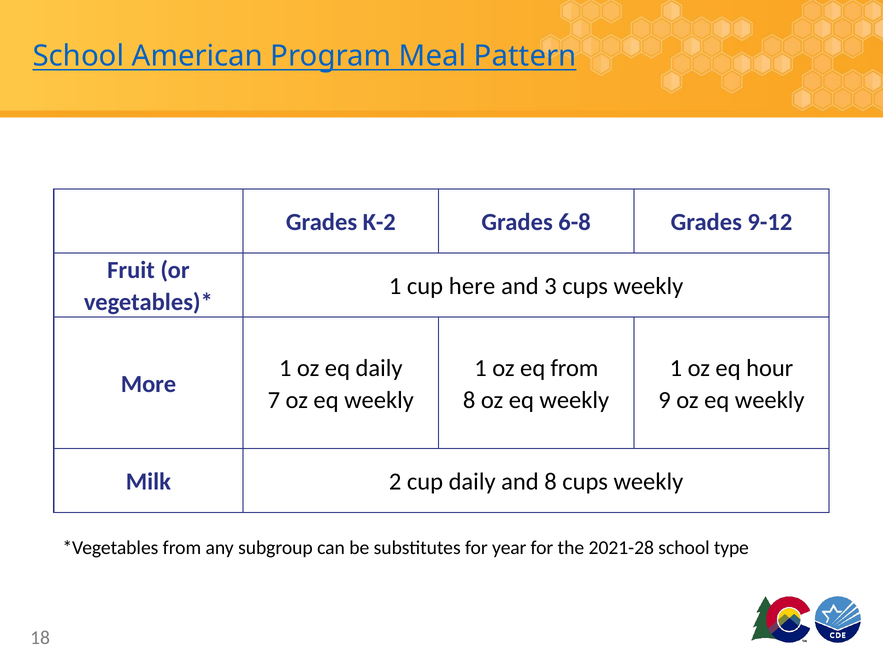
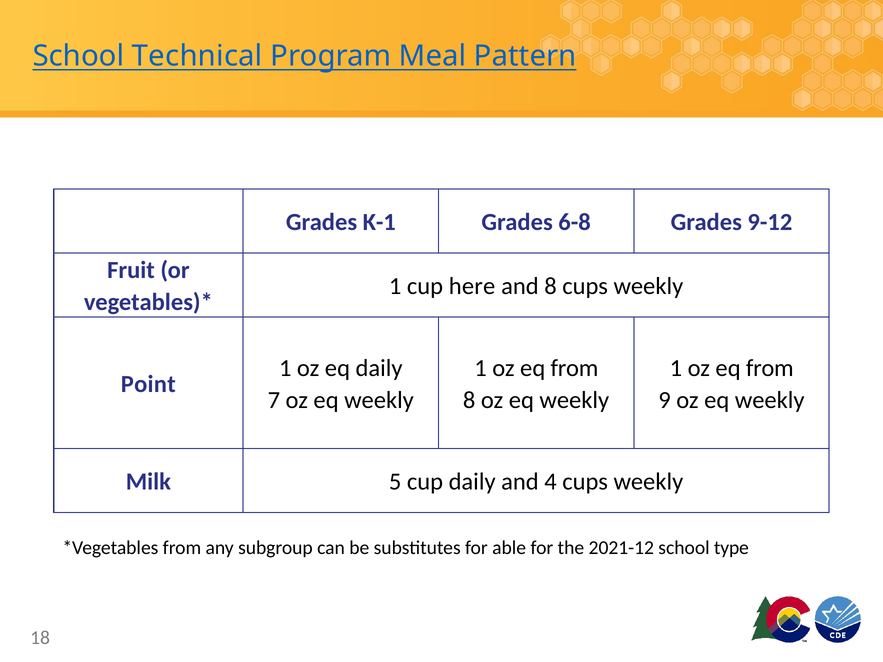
American: American -> Technical (197, 56)
K-2: K-2 -> K-1 (379, 222)
and 3: 3 -> 8 (551, 286)
hour: hour -> from (770, 368)
More: More -> Point (148, 384)
2: 2 -> 5 (395, 482)
and 8: 8 -> 4 (551, 482)
year: year -> able (509, 548)
2021-28: 2021-28 -> 2021-12 (621, 548)
